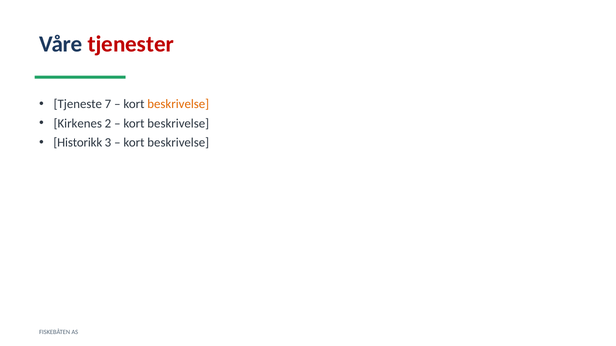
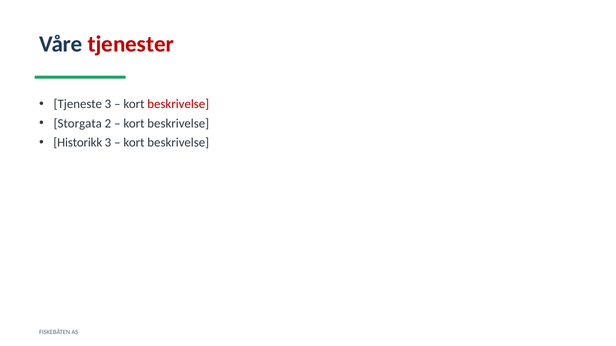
Tjeneste 7: 7 -> 3 (108, 104)
beskrivelse colour: orange -> red (178, 104)
Kirkenes: Kirkenes -> Storgata (78, 124)
